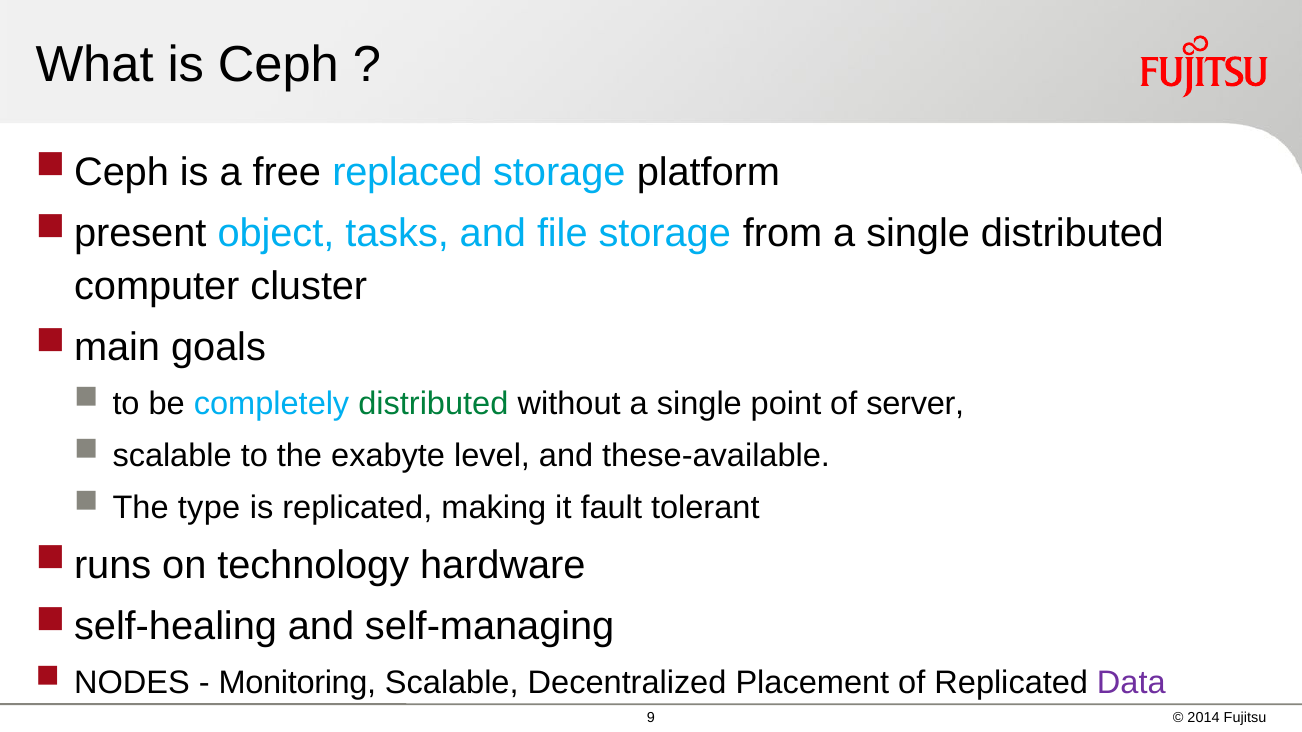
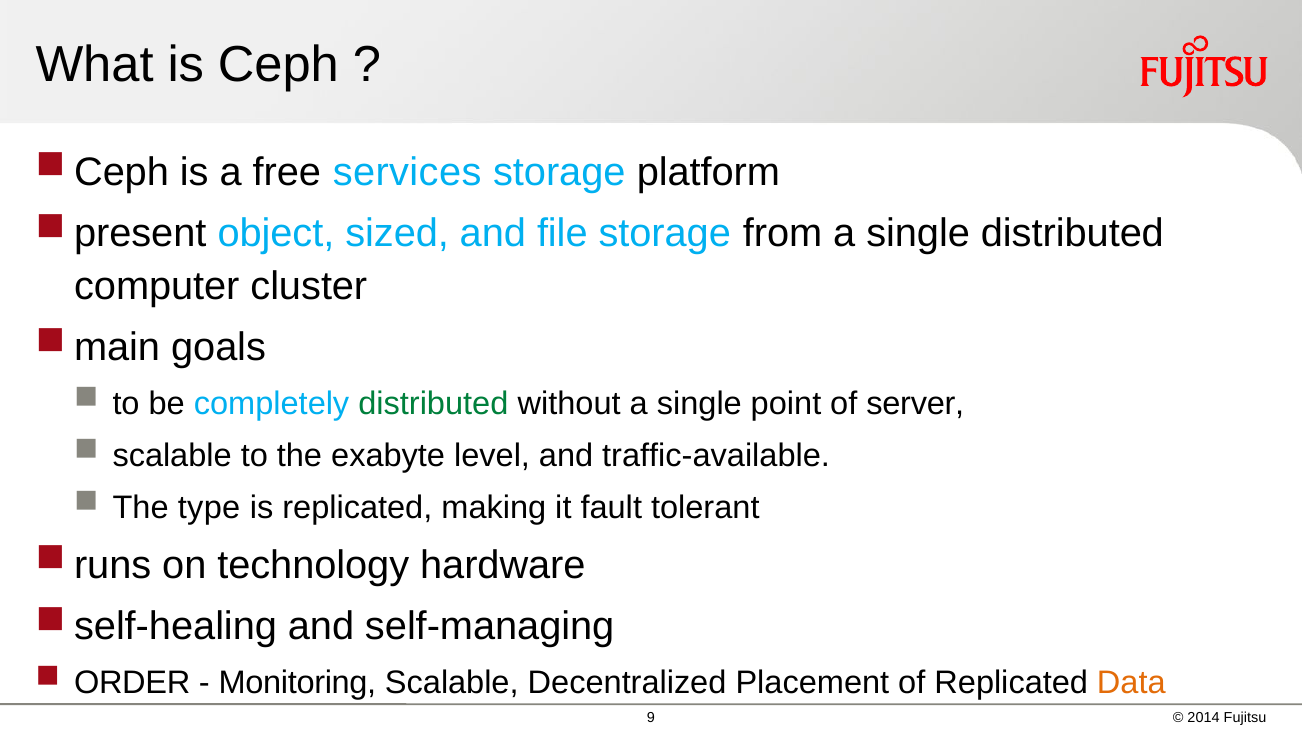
replaced: replaced -> services (407, 172)
tasks: tasks -> sized (397, 234)
these-available: these-available -> traffic-available (716, 456)
NODES: NODES -> ORDER (132, 683)
Data colour: purple -> orange (1131, 683)
